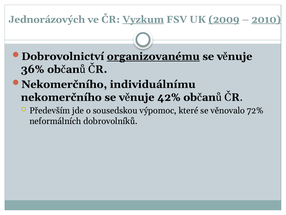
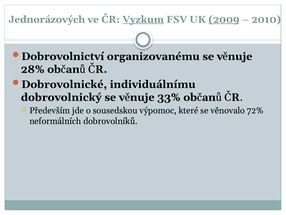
2010 underline: present -> none (266, 19)
organizovanému underline: present -> none (153, 56)
36%: 36% -> 28% (33, 69)
Nekomerčního: Nekomerčního -> Dobrovolnické (64, 84)
nekomerčního: nekomerčního -> dobrovolnický (61, 97)
42%: 42% -> 33% (169, 97)
